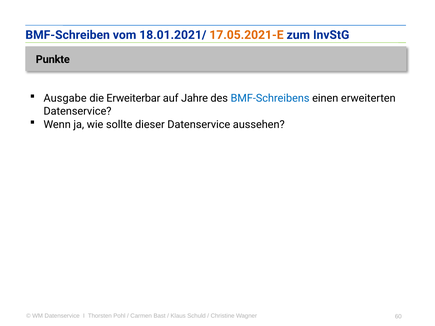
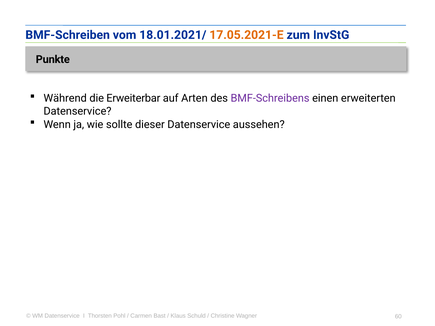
Ausgabe: Ausgabe -> Während (65, 98)
Jahre: Jahre -> Arten (194, 98)
BMF-Schreibens colour: blue -> purple (270, 98)
